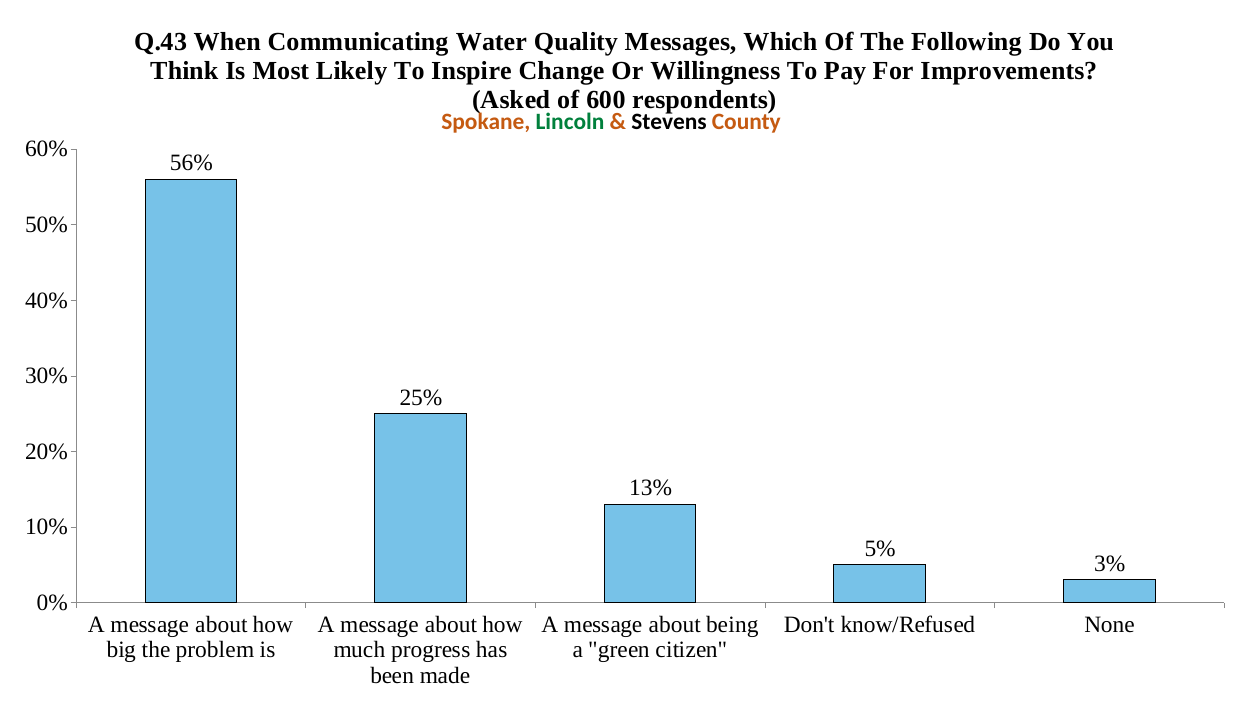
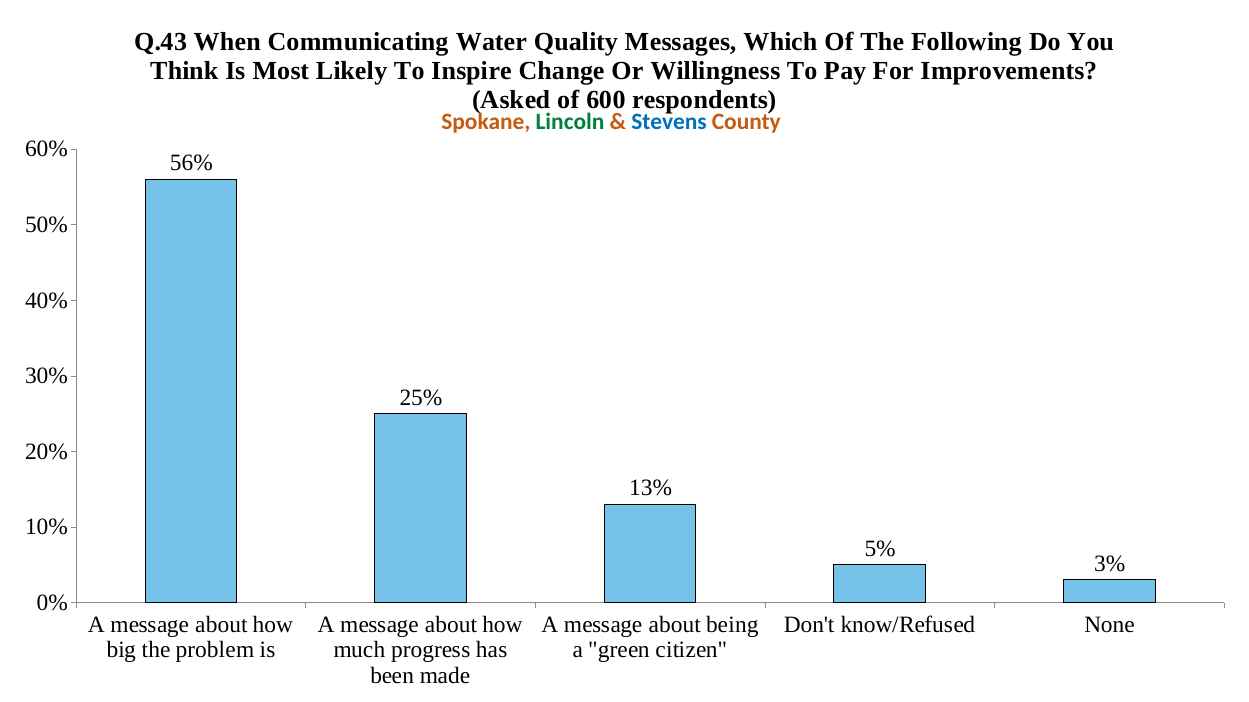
Stevens colour: black -> blue (669, 122)
